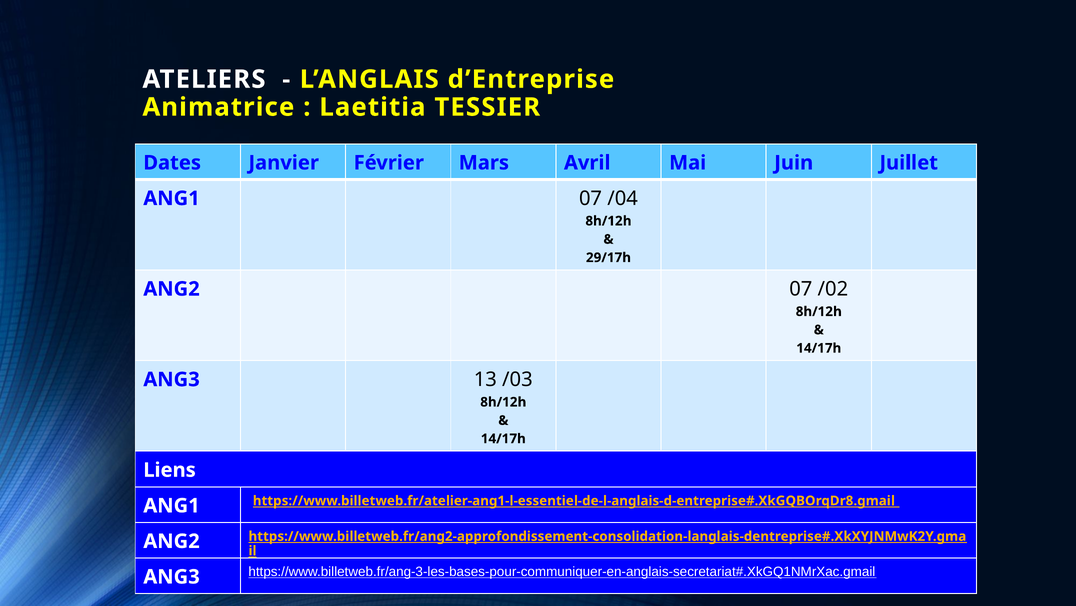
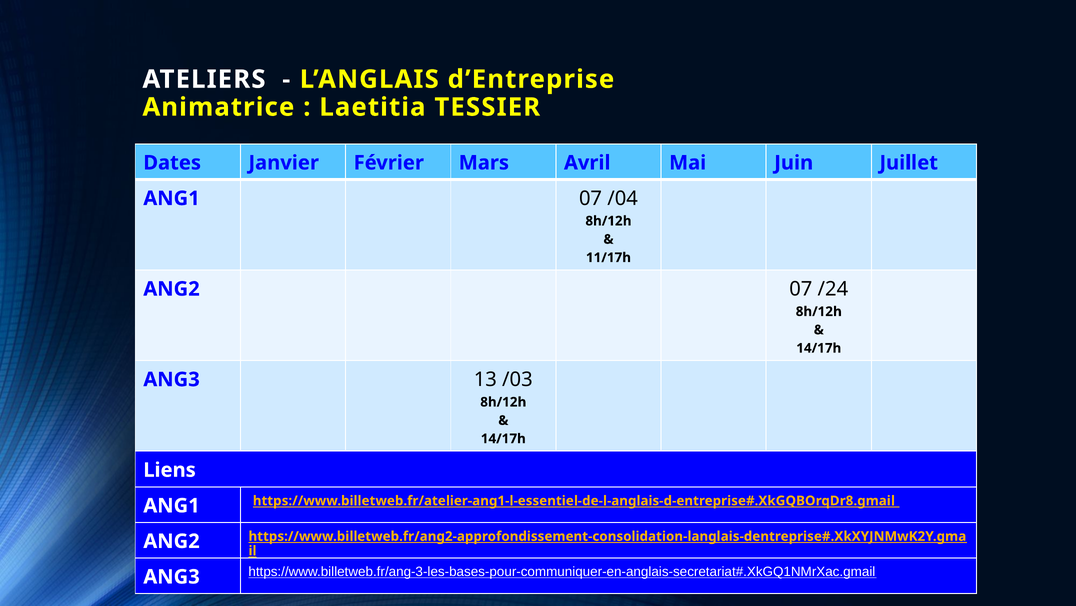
29/17h: 29/17h -> 11/17h (608, 257)
/02: /02 -> /24 (833, 289)
